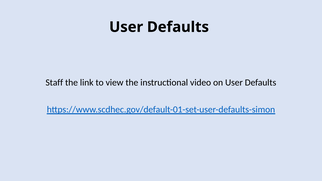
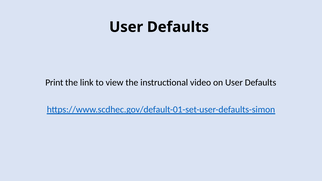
Staff: Staff -> Print (54, 83)
